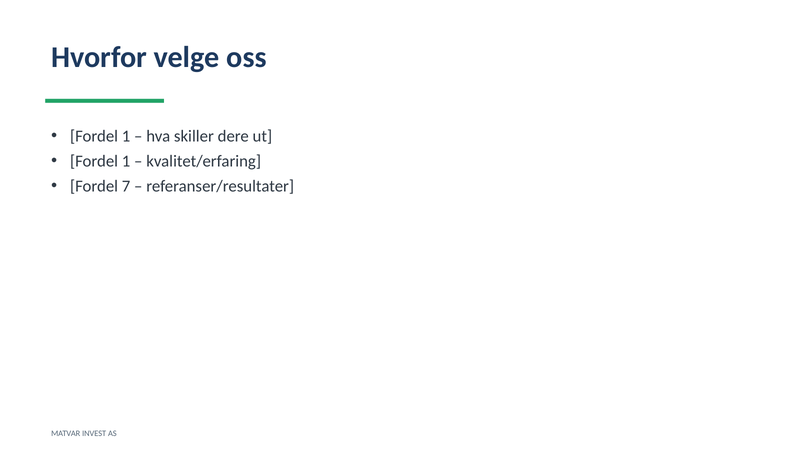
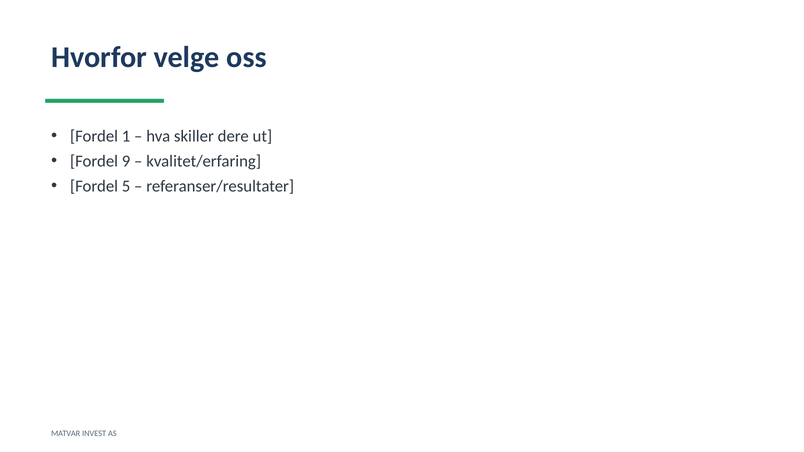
1: 1 -> 9 (126, 161)
7: 7 -> 5 (126, 186)
